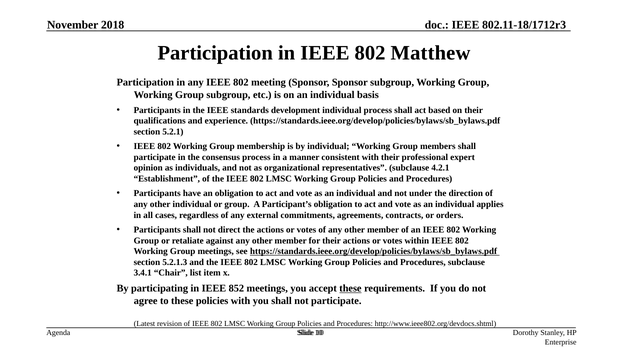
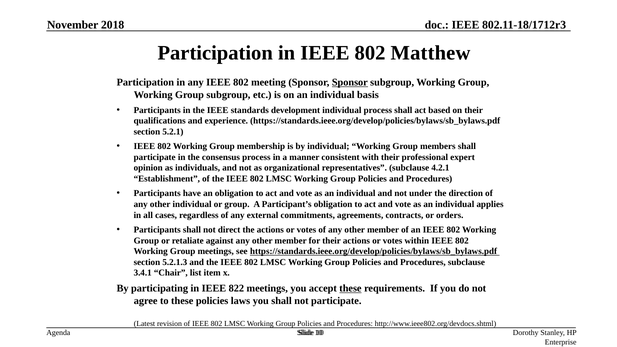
Sponsor underline: none -> present (350, 82)
852: 852 -> 822 (236, 289)
policies with: with -> laws (241, 301)
